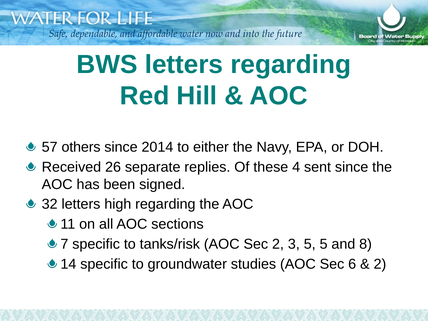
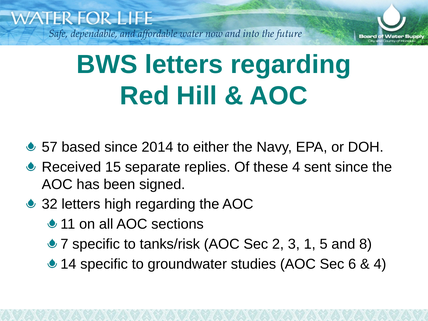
others: others -> based (81, 147)
26: 26 -> 15 (113, 167)
3 5: 5 -> 1 (310, 244)
2: 2 -> 4 (380, 264)
